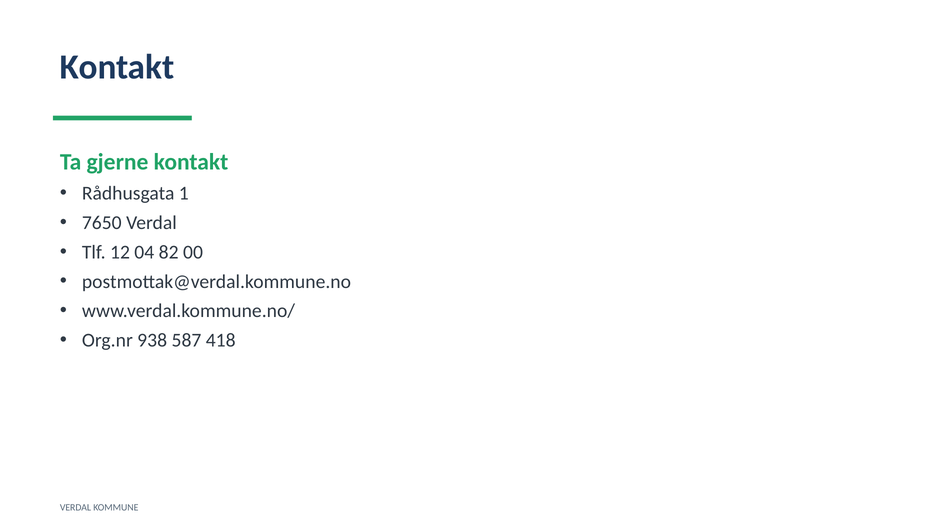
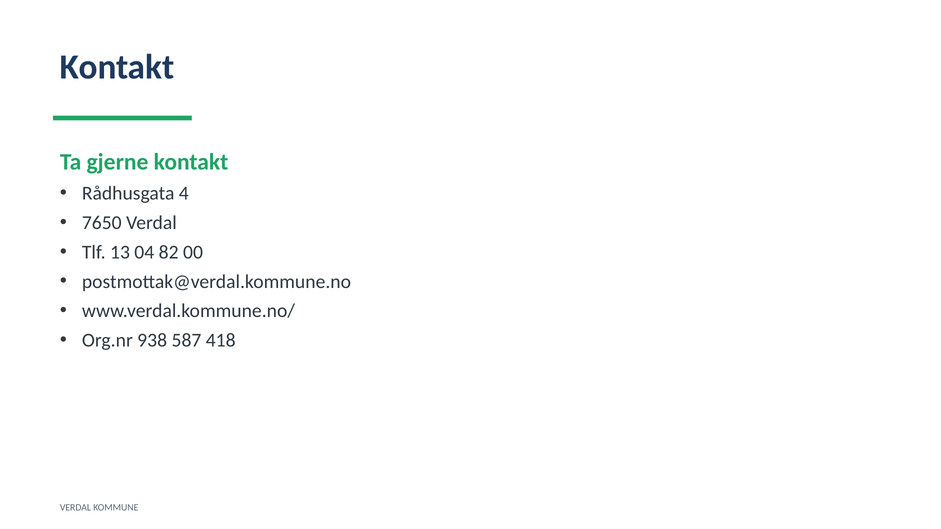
1: 1 -> 4 (184, 193)
12: 12 -> 13 (120, 252)
